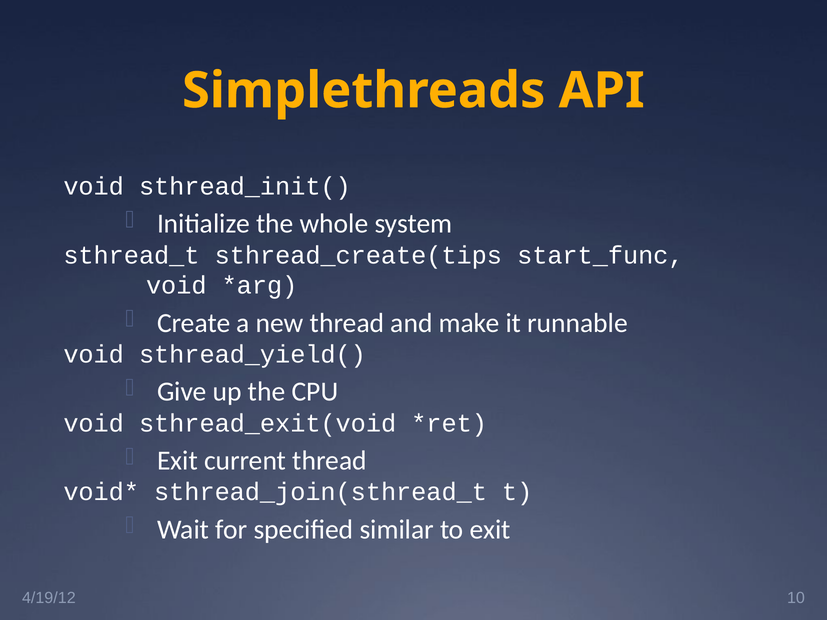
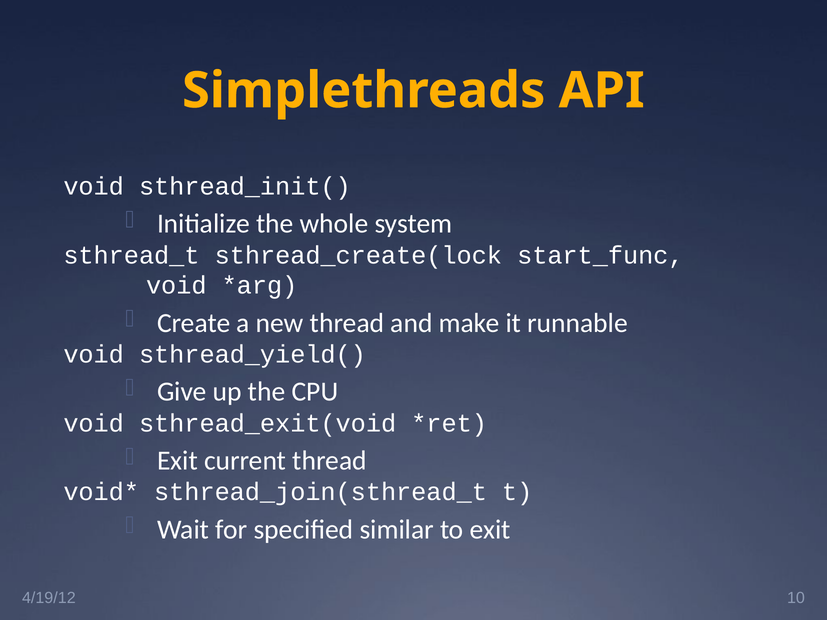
sthread_create(tips: sthread_create(tips -> sthread_create(lock (358, 255)
